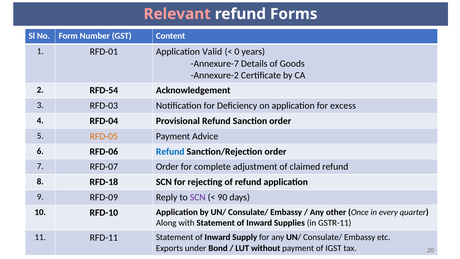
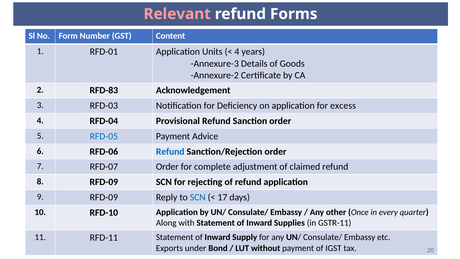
Valid: Valid -> Units (212, 52)
0: 0 -> 4 (237, 52)
Annexure-7: Annexure-7 -> Annexure-3 (215, 63)
RFD-54: RFD-54 -> RFD-83 (104, 90)
RFD-05 colour: orange -> blue (104, 136)
8 RFD-18: RFD-18 -> RFD-09 (104, 182)
SCN colour: purple -> blue (198, 197)
90: 90 -> 17 (222, 197)
